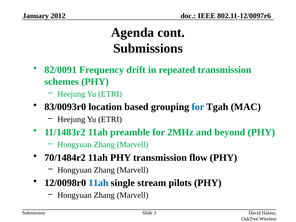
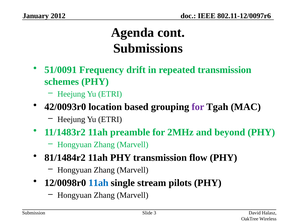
82/0091: 82/0091 -> 51/0091 (61, 70)
83/0093r0: 83/0093r0 -> 42/0093r0 (65, 107)
for colour: blue -> purple (198, 107)
70/1484r2: 70/1484r2 -> 81/1484r2 (65, 158)
